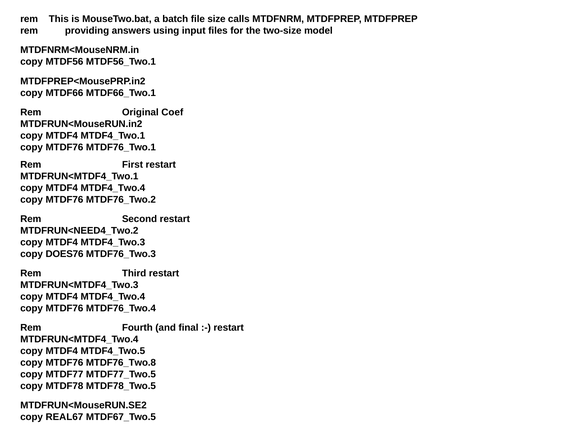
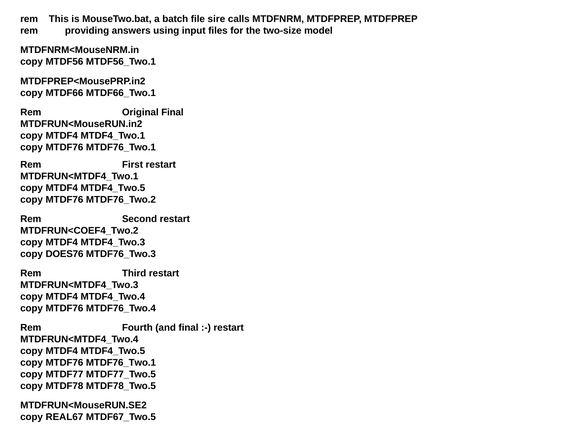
size: size -> sire (216, 19)
Original Coef: Coef -> Final (172, 112)
MTDF4_Two.4: MTDF4_Two.4 -> MTDF4_Two.5 (113, 188)
MTDFRUN<NEED4_Two.2: MTDFRUN<NEED4_Two.2 -> MTDFRUN<COEF4_Two.2 (79, 231)
MTDF76_Two.8: MTDF76_Two.8 -> MTDF76_Two.1 (121, 363)
